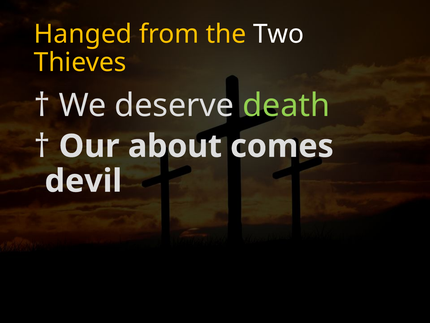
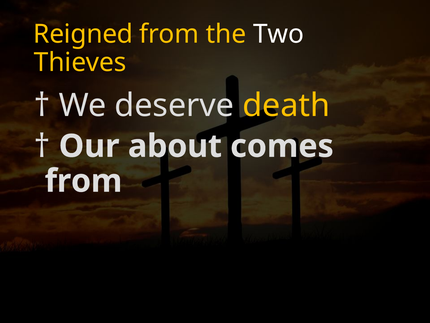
Hanged: Hanged -> Reigned (83, 34)
death colour: light green -> yellow (286, 105)
devil: devil -> from (83, 181)
